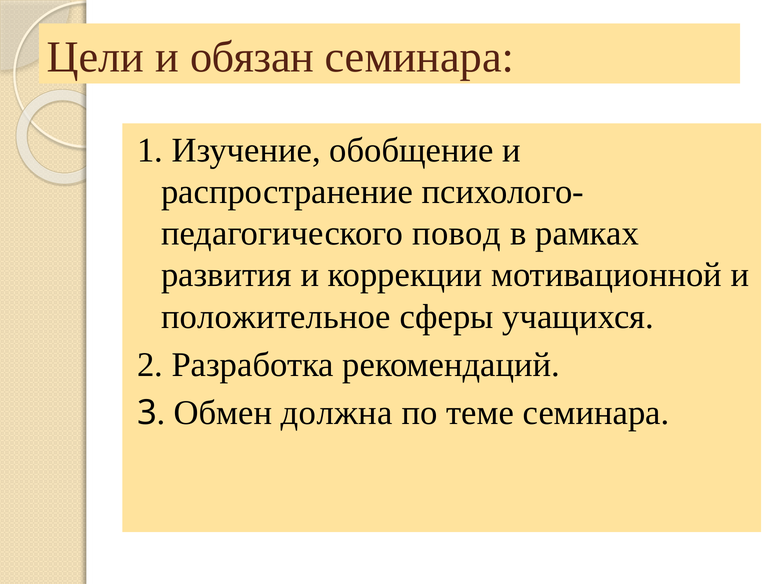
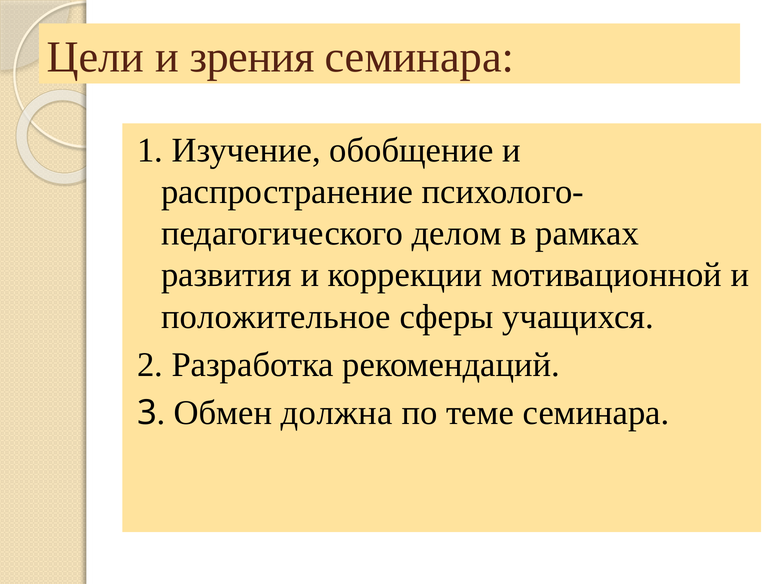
обязан: обязан -> зрения (252, 57)
повод: повод -> делом (457, 234)
